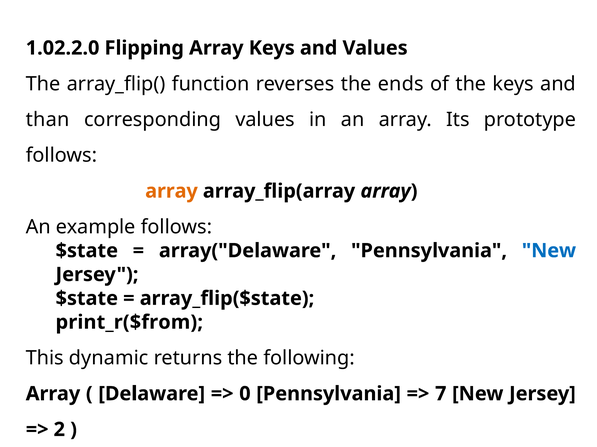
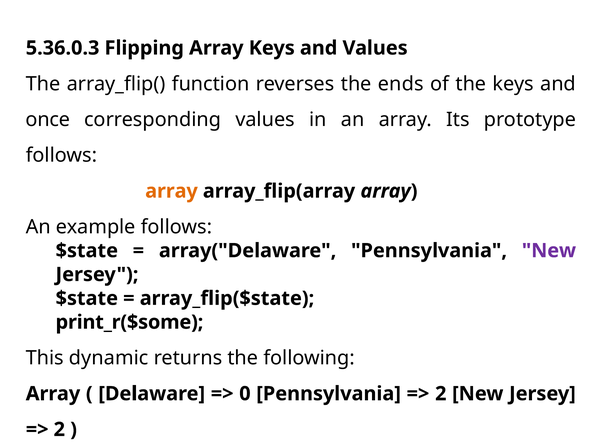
1.02.2.0: 1.02.2.0 -> 5.36.0.3 (63, 48)
than: than -> once (48, 120)
New colour: blue -> purple (549, 251)
print_r($from: print_r($from -> print_r($some (129, 323)
7: 7 -> 2 (441, 394)
